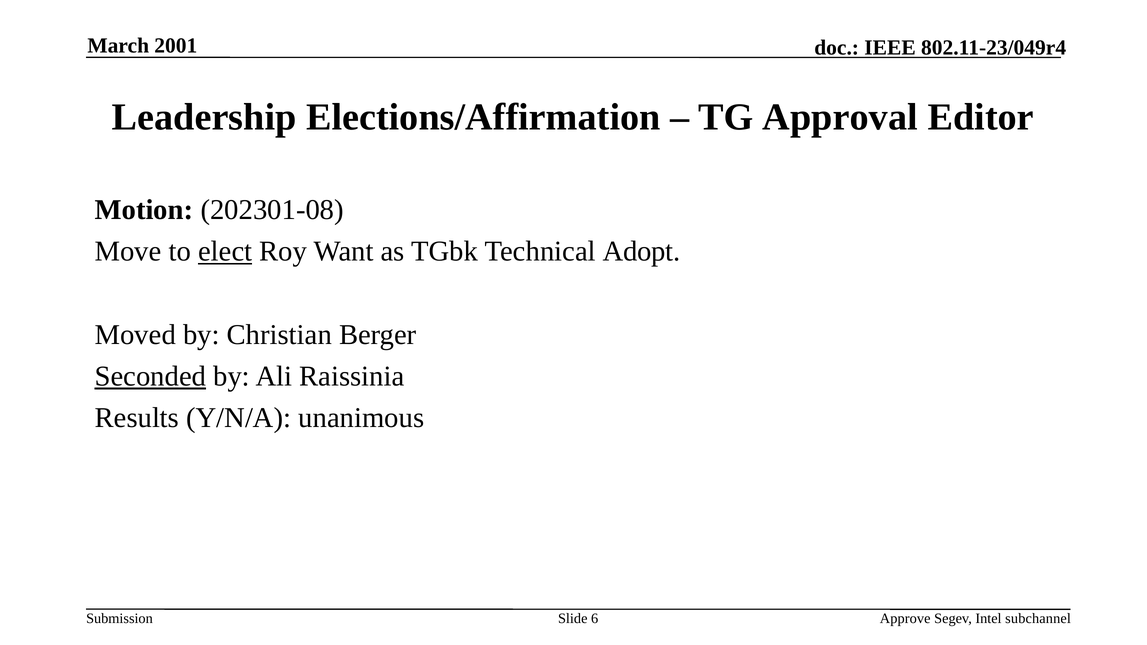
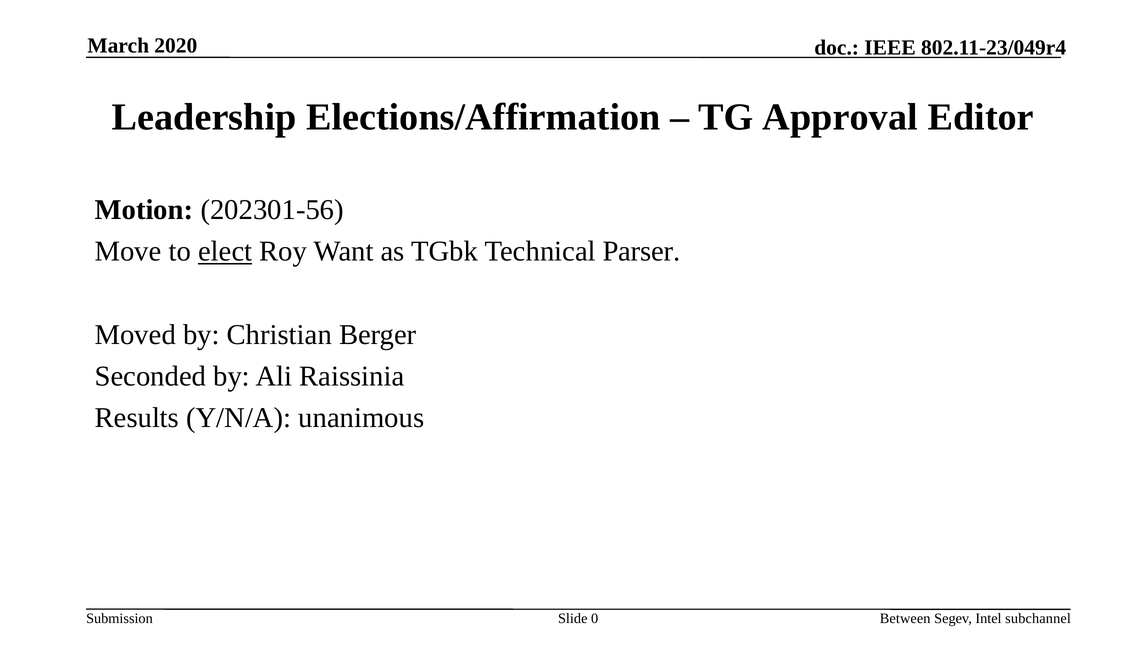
2001: 2001 -> 2020 (176, 46)
202301-08: 202301-08 -> 202301-56 (272, 210)
Adopt: Adopt -> Parser (642, 252)
Seconded underline: present -> none (150, 376)
6: 6 -> 0 (595, 619)
Approve: Approve -> Between (905, 619)
